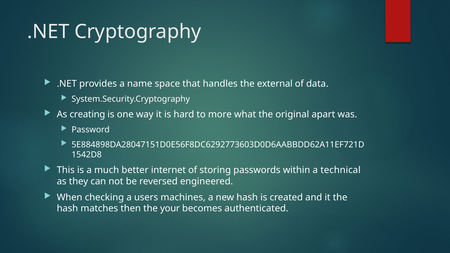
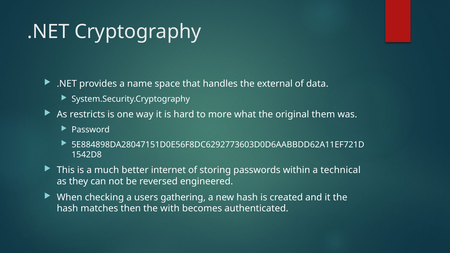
creating: creating -> restricts (87, 115)
apart: apart -> them (323, 115)
machines: machines -> gathering (183, 197)
your: your -> with (170, 209)
